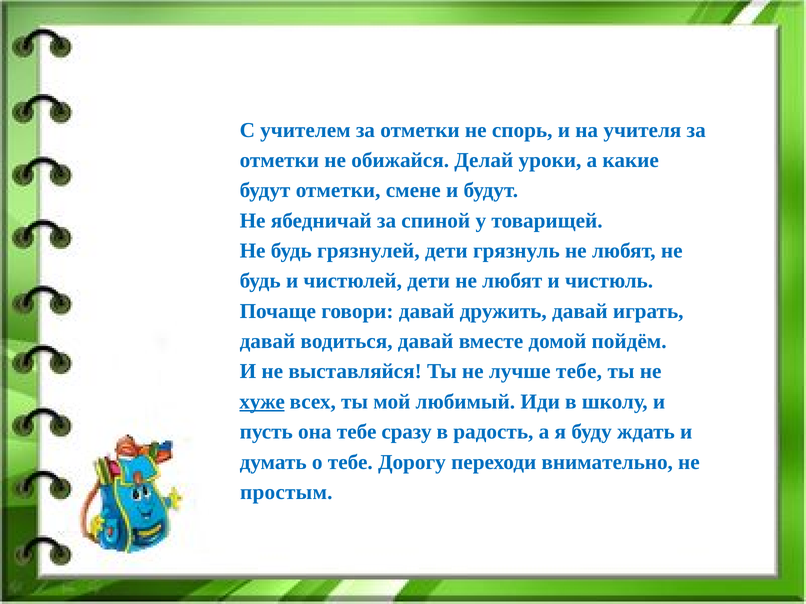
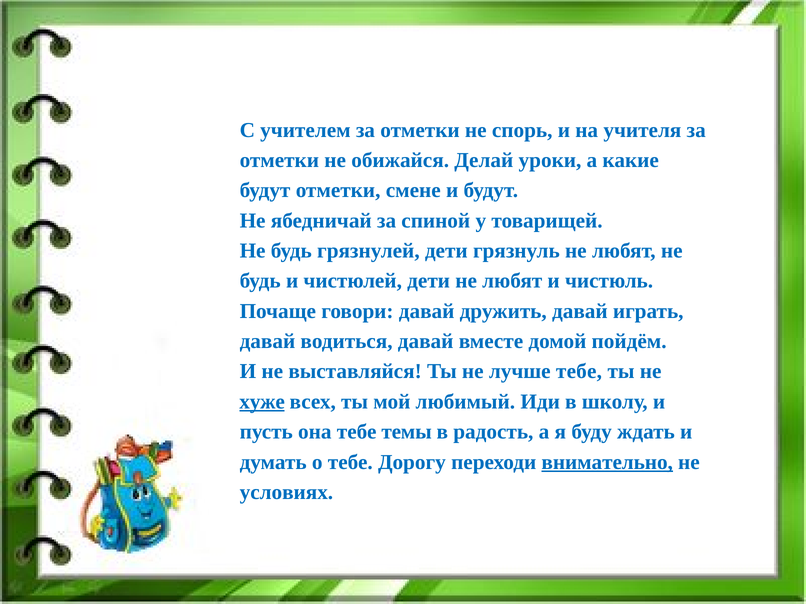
сразу: сразу -> темы (407, 432)
внимательно underline: none -> present (607, 462)
простым: простым -> условиях (286, 493)
